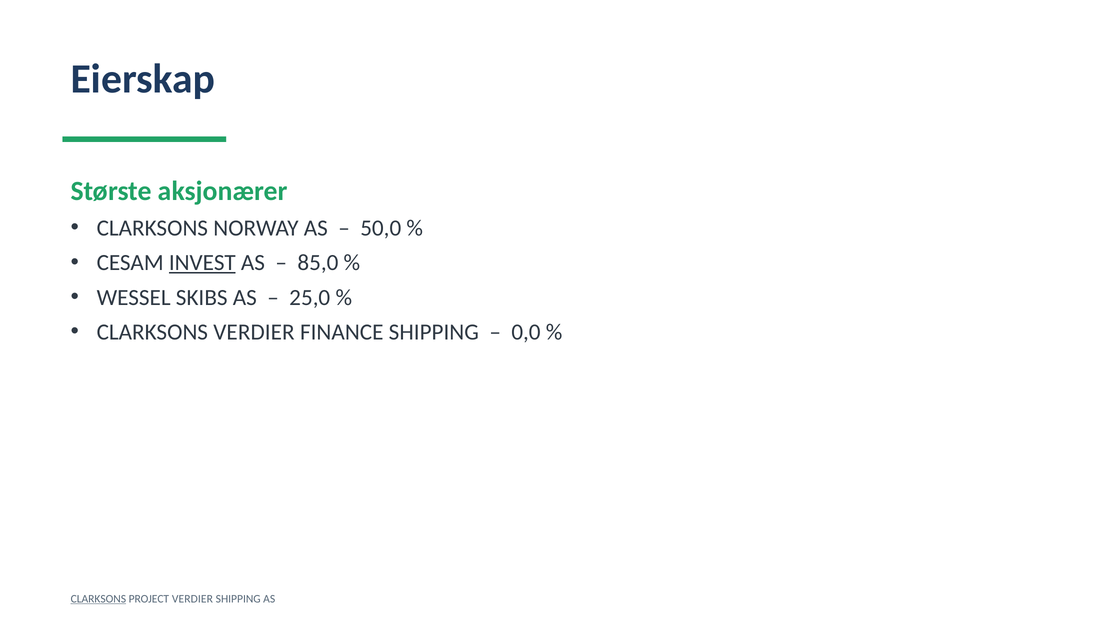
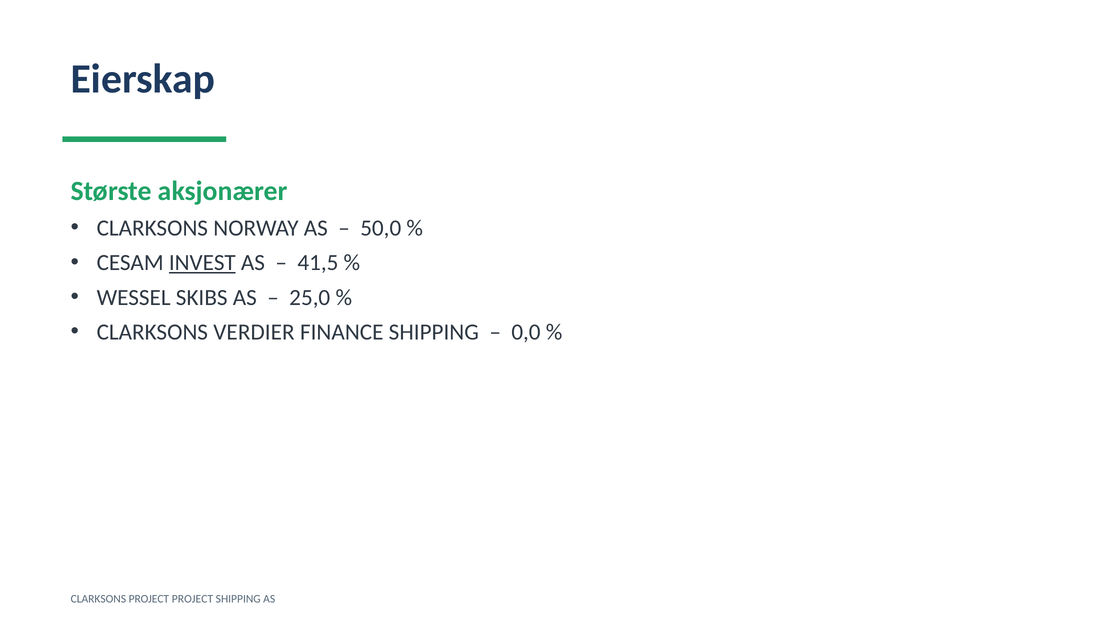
85,0: 85,0 -> 41,5 (318, 263)
CLARKSONS underline: present -> none (98, 599)
PROJECT VERDIER: VERDIER -> PROJECT (192, 599)
